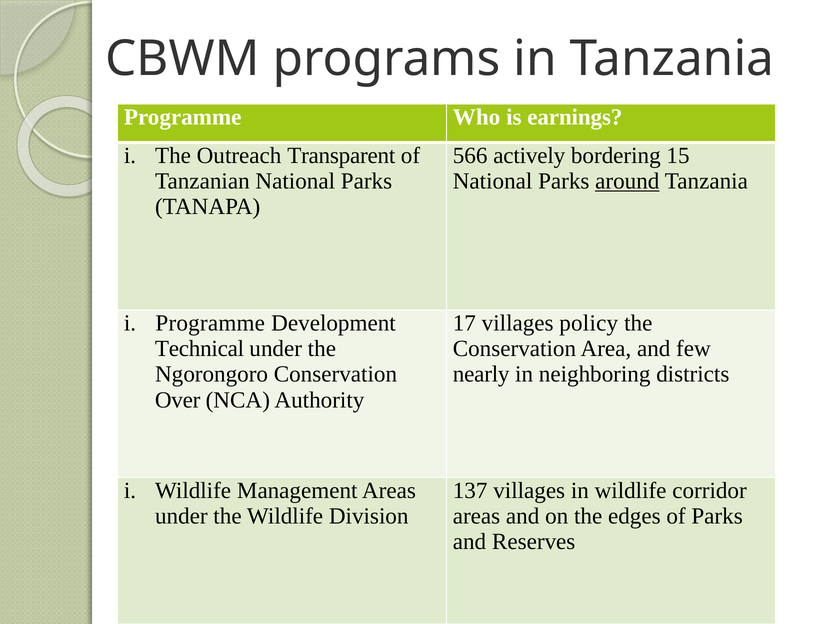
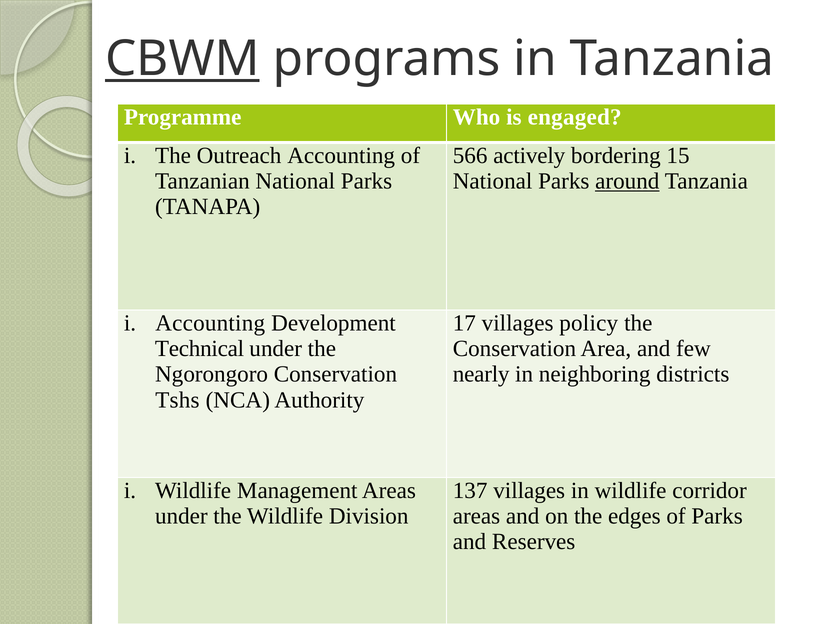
CBWM underline: none -> present (182, 59)
earnings: earnings -> engaged (575, 117)
Outreach Transparent: Transparent -> Accounting (341, 155)
Programme: Programme -> Accounting (210, 323)
Over: Over -> Tshs (177, 399)
